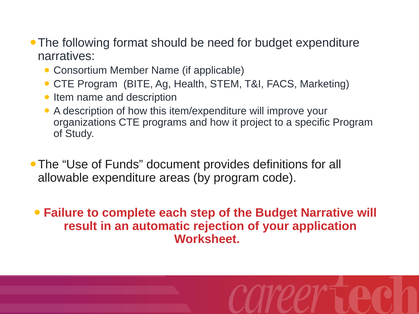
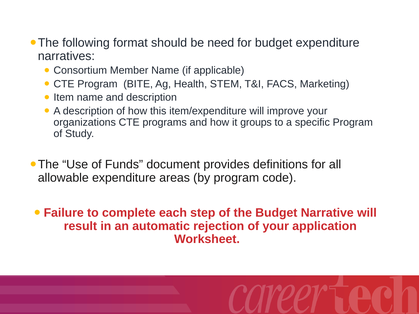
project: project -> groups (256, 122)
